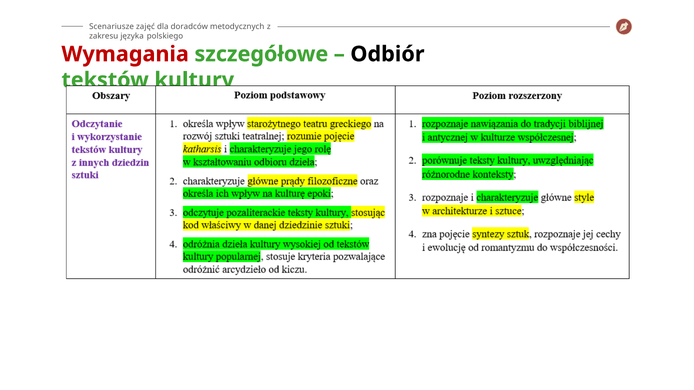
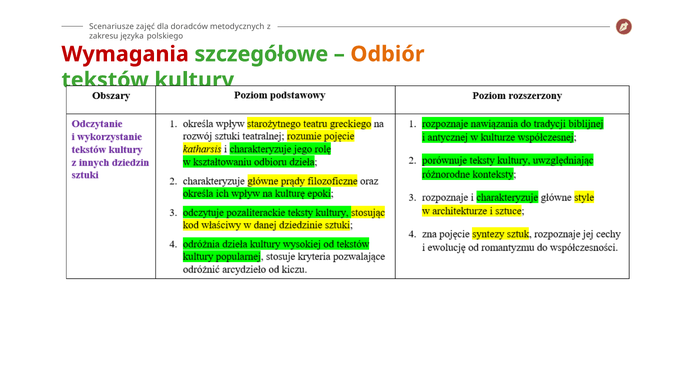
Odbiór colour: black -> orange (387, 54)
